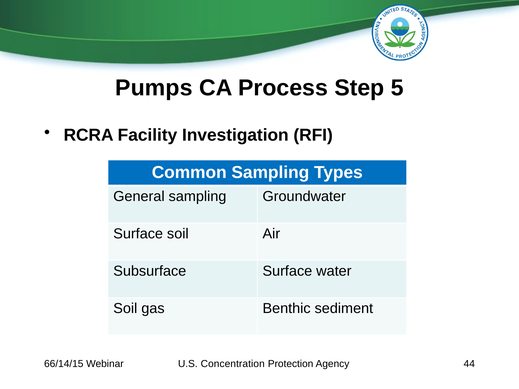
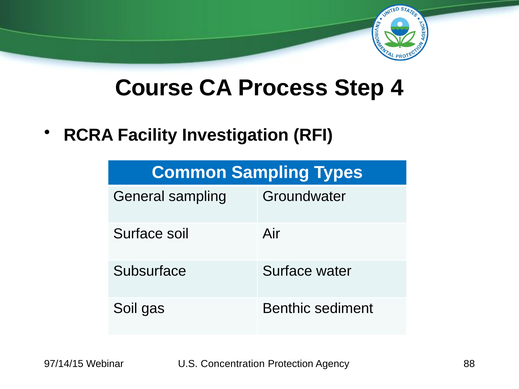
Pumps: Pumps -> Course (154, 88)
5: 5 -> 4 (397, 88)
66/14/15: 66/14/15 -> 97/14/15 (64, 364)
44: 44 -> 88 (469, 364)
